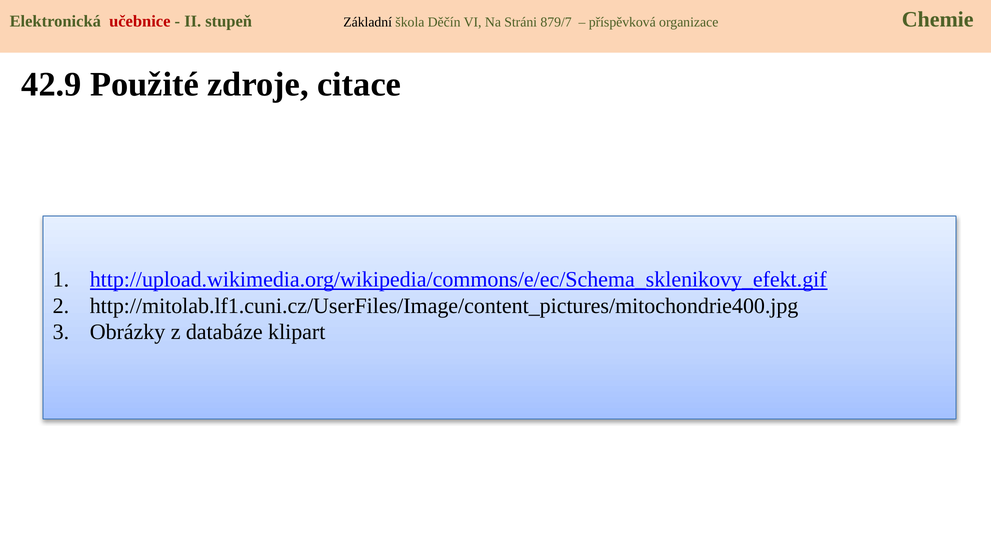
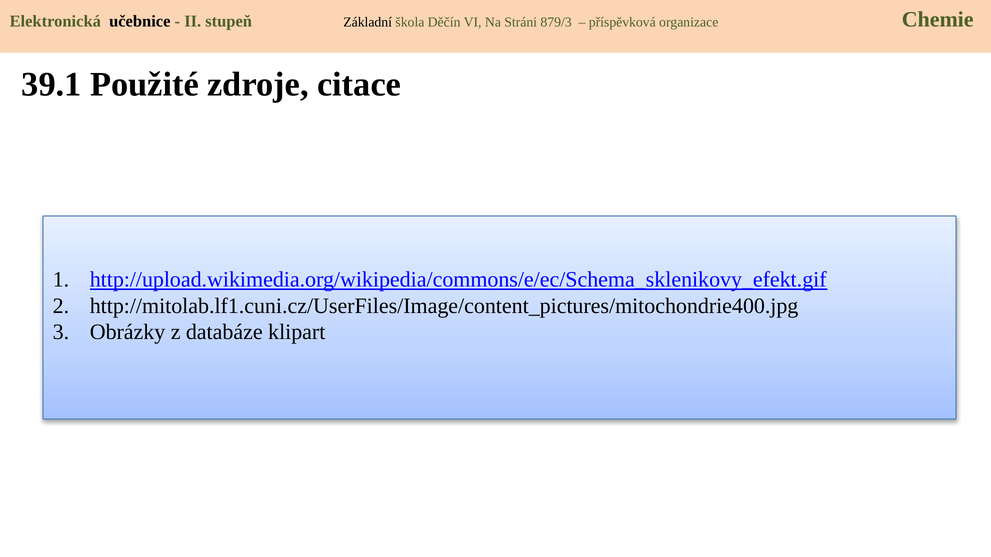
učebnice colour: red -> black (140, 21)
879/7: 879/7 -> 879/3 (556, 22)
42.9: 42.9 -> 39.1 (52, 85)
